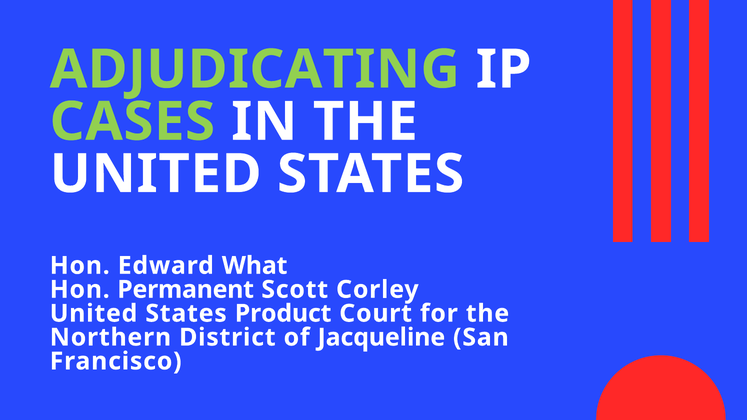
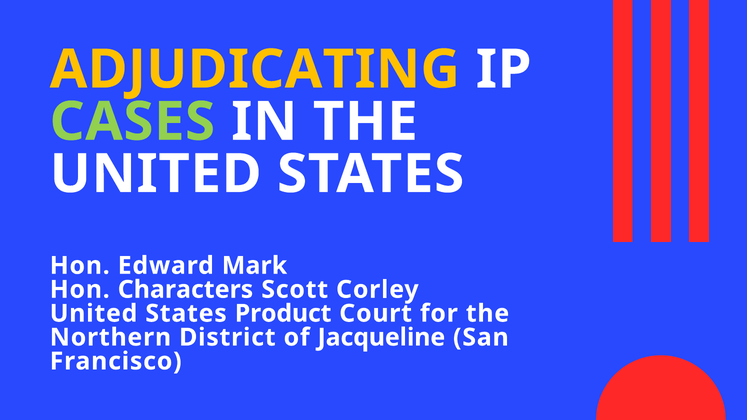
ADJUDICATING colour: light green -> yellow (255, 70)
What: What -> Mark (255, 266)
Permanent: Permanent -> Characters (185, 290)
